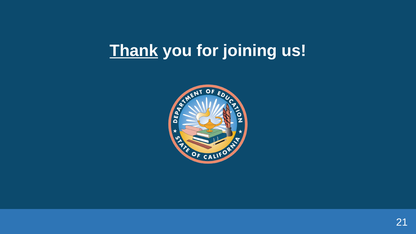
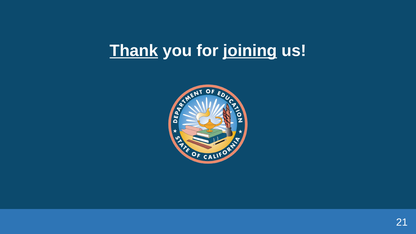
joining underline: none -> present (250, 51)
